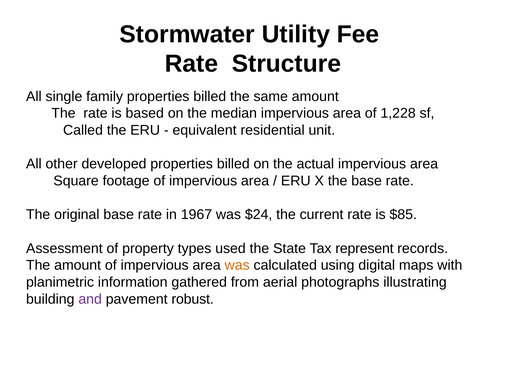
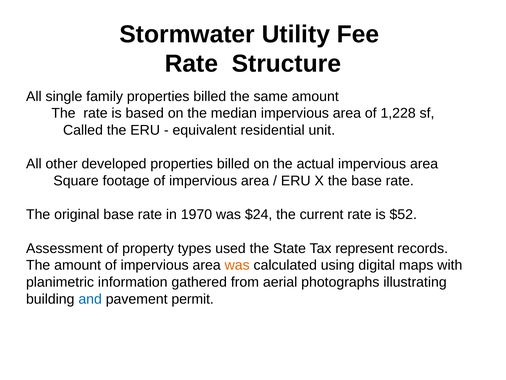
1967: 1967 -> 1970 (196, 214)
$85: $85 -> $52 (403, 214)
and colour: purple -> blue (90, 299)
robust: robust -> permit (193, 299)
